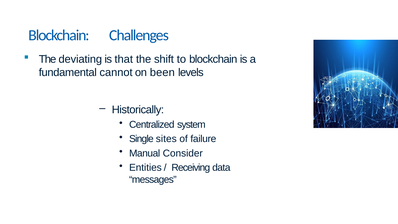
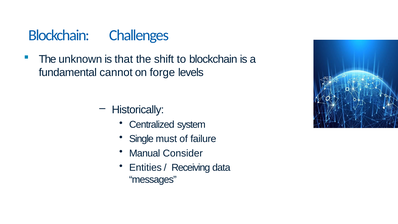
deviating: deviating -> unknown (80, 59)
been: been -> forge (162, 72)
sites: sites -> must (166, 139)
